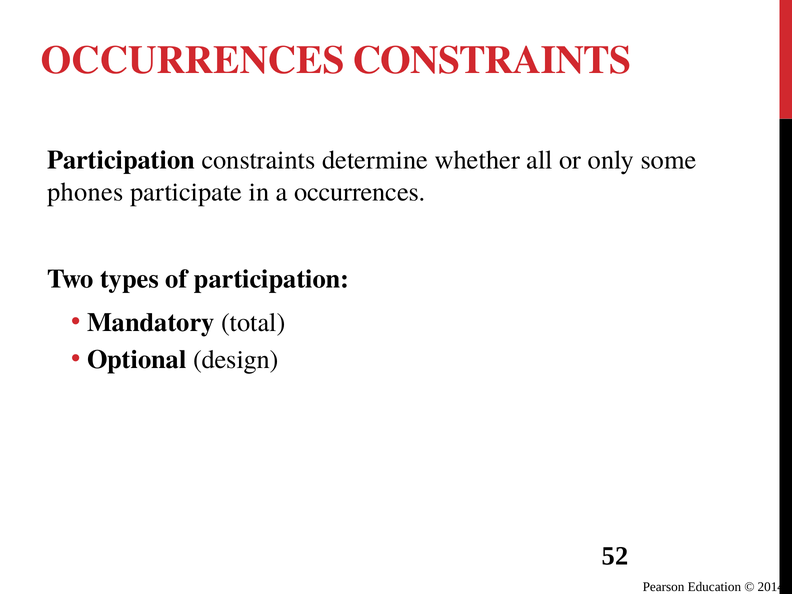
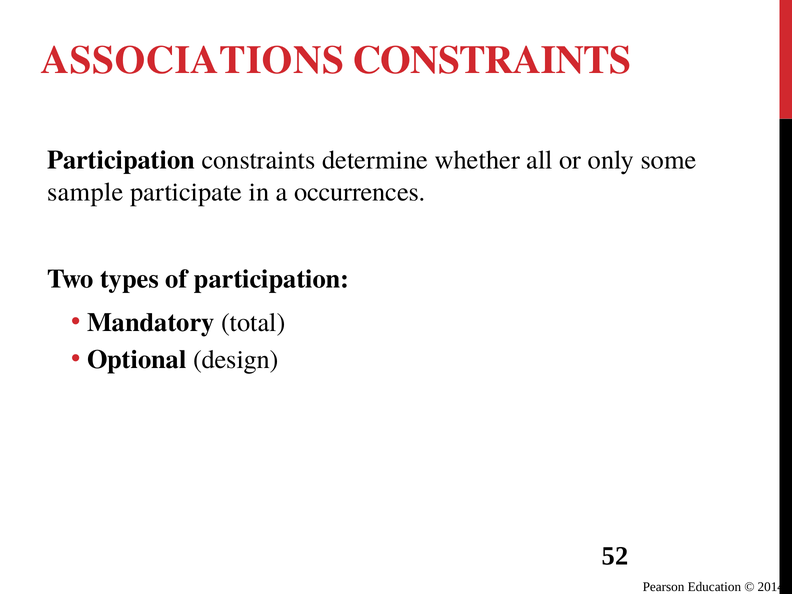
OCCURRENCES: OCCURRENCES -> ASSOCIATIONS (192, 60)
phones: phones -> sample (85, 192)
